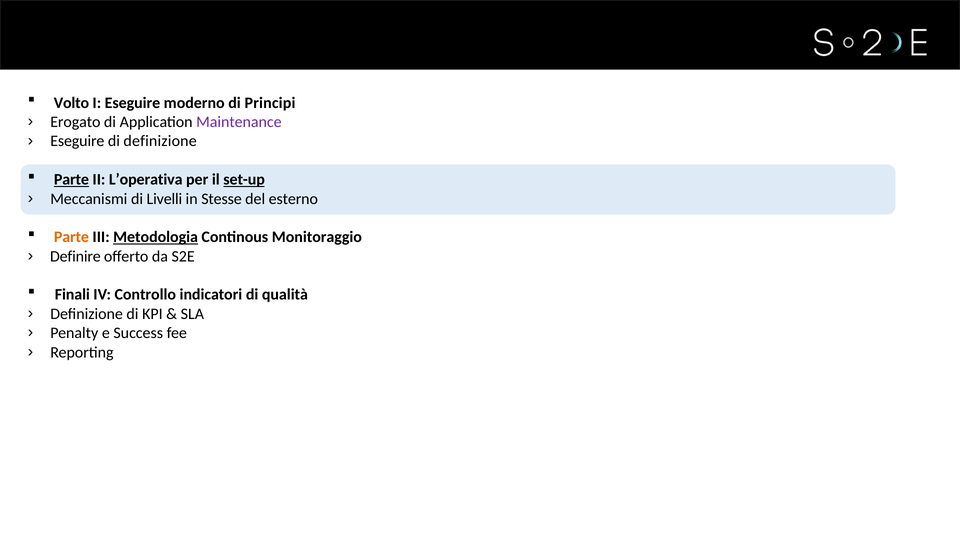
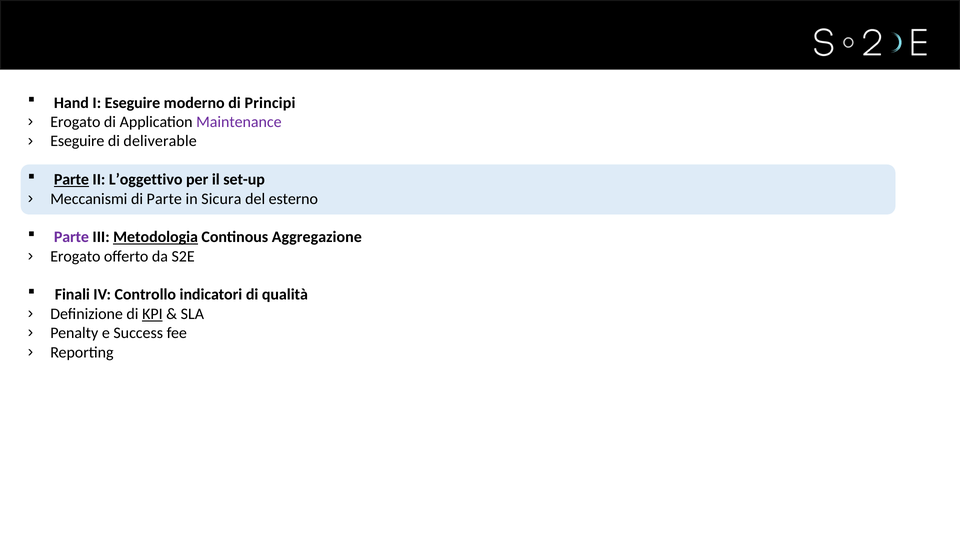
Volto: Volto -> Hand (71, 103)
di definizione: definizione -> deliverable (160, 141)
L’operativa: L’operativa -> L’oggettivo (146, 180)
set-up underline: present -> none (244, 180)
di Livelli: Livelli -> Parte (164, 199)
Stesse: Stesse -> Sicura (221, 199)
Parte colour: orange -> purple (71, 237)
Monitoraggio: Monitoraggio -> Aggregazione (317, 237)
Definire: Definire -> Erogato (75, 256)
KPI underline: none -> present (152, 314)
